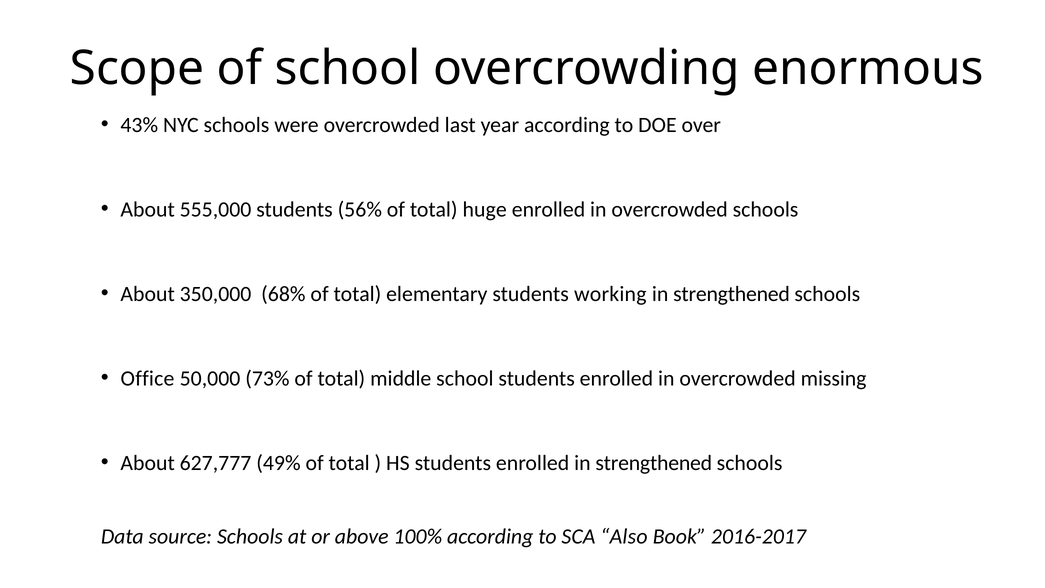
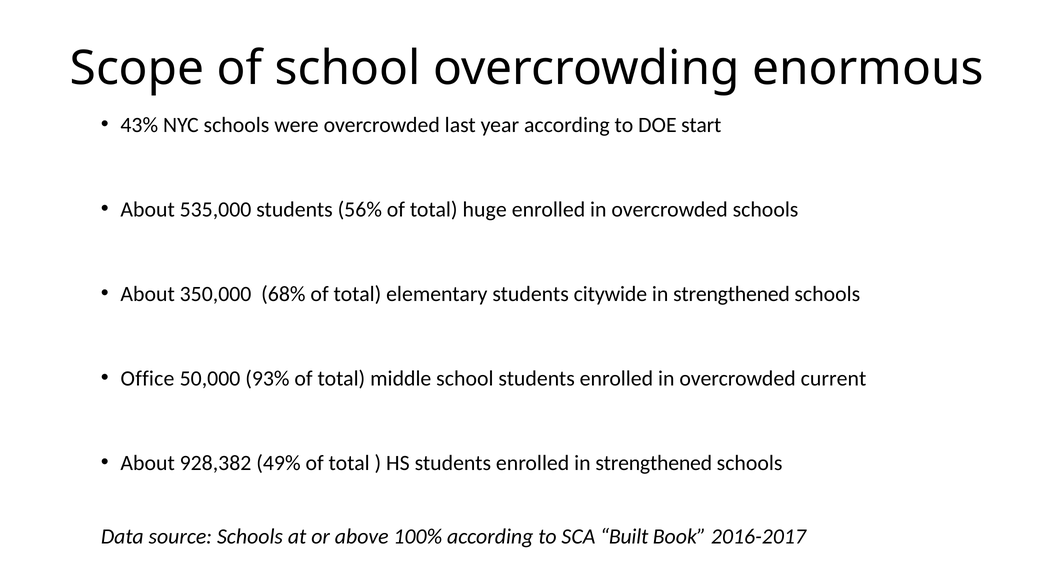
over: over -> start (701, 125)
555,000: 555,000 -> 535,000 (215, 209)
working: working -> citywide (610, 294)
73%: 73% -> 93% (267, 378)
missing: missing -> current (834, 378)
627,777: 627,777 -> 928,382 (215, 463)
Also: Also -> Built (624, 536)
